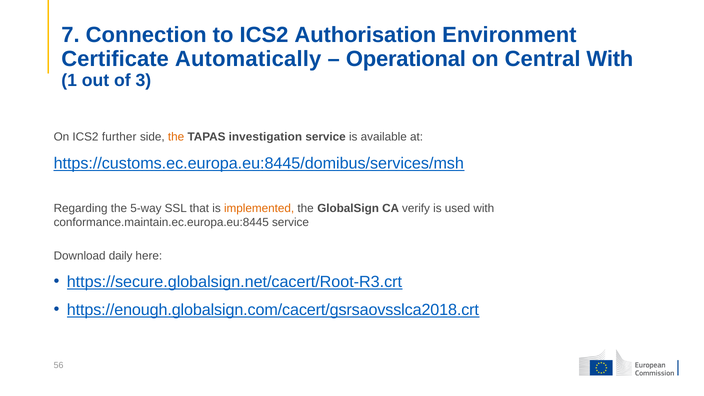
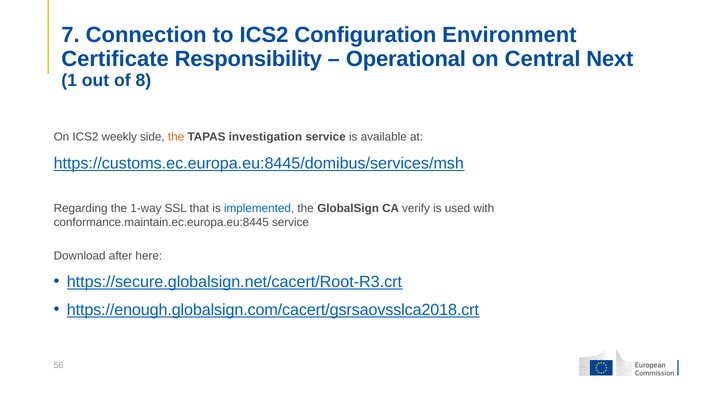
Authorisation: Authorisation -> Configuration (365, 35)
Automatically: Automatically -> Responsibility (248, 59)
Central With: With -> Next (610, 59)
3: 3 -> 8 (143, 80)
further: further -> weekly (119, 137)
5-way: 5-way -> 1-way (146, 208)
implemented colour: orange -> blue (259, 208)
daily: daily -> after (121, 256)
